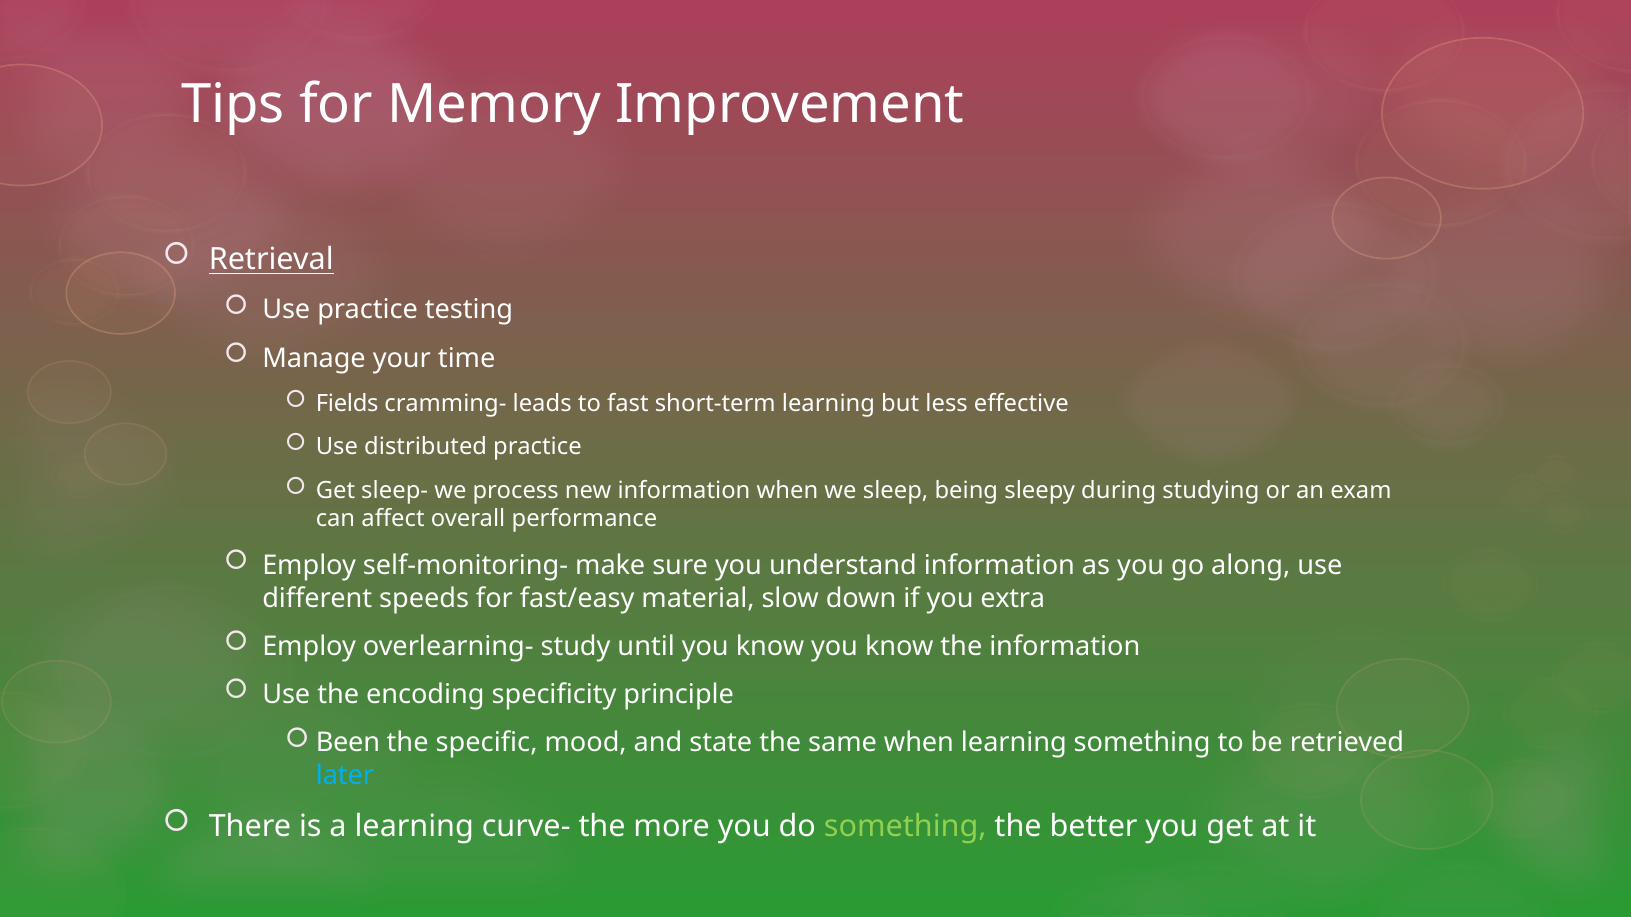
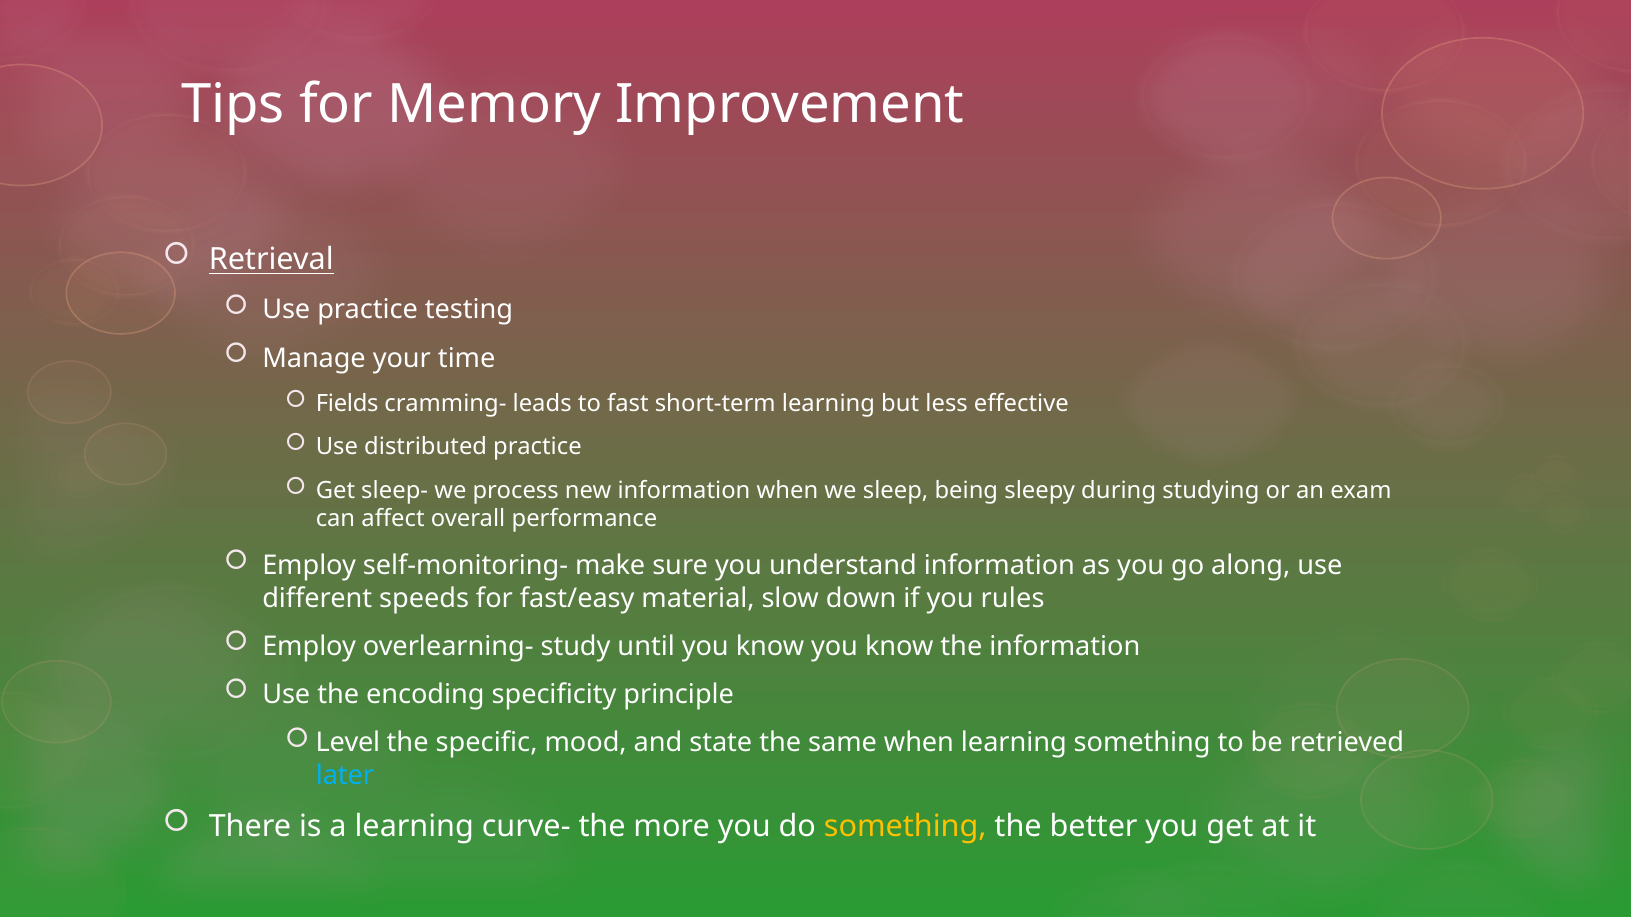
extra: extra -> rules (1013, 598)
Been: Been -> Level (348, 743)
something colour: light green -> yellow (905, 827)
